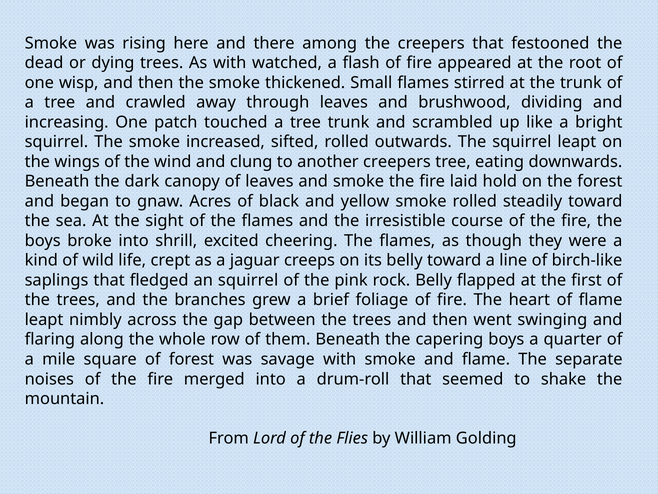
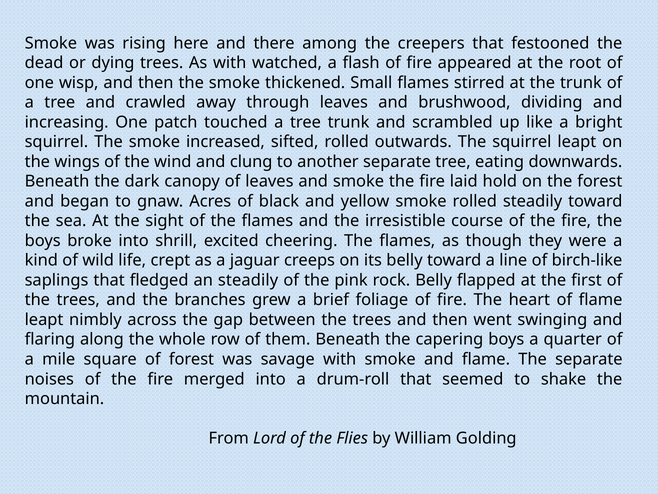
another creepers: creepers -> separate (397, 162)
an squirrel: squirrel -> steadily (248, 280)
